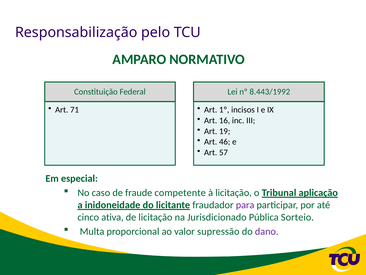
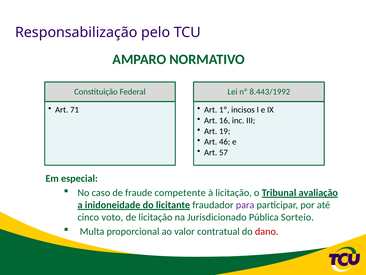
aplicação: aplicação -> avaliação (318, 192)
ativa: ativa -> voto (112, 217)
supressão: supressão -> contratual (218, 231)
dano colour: purple -> red (267, 231)
